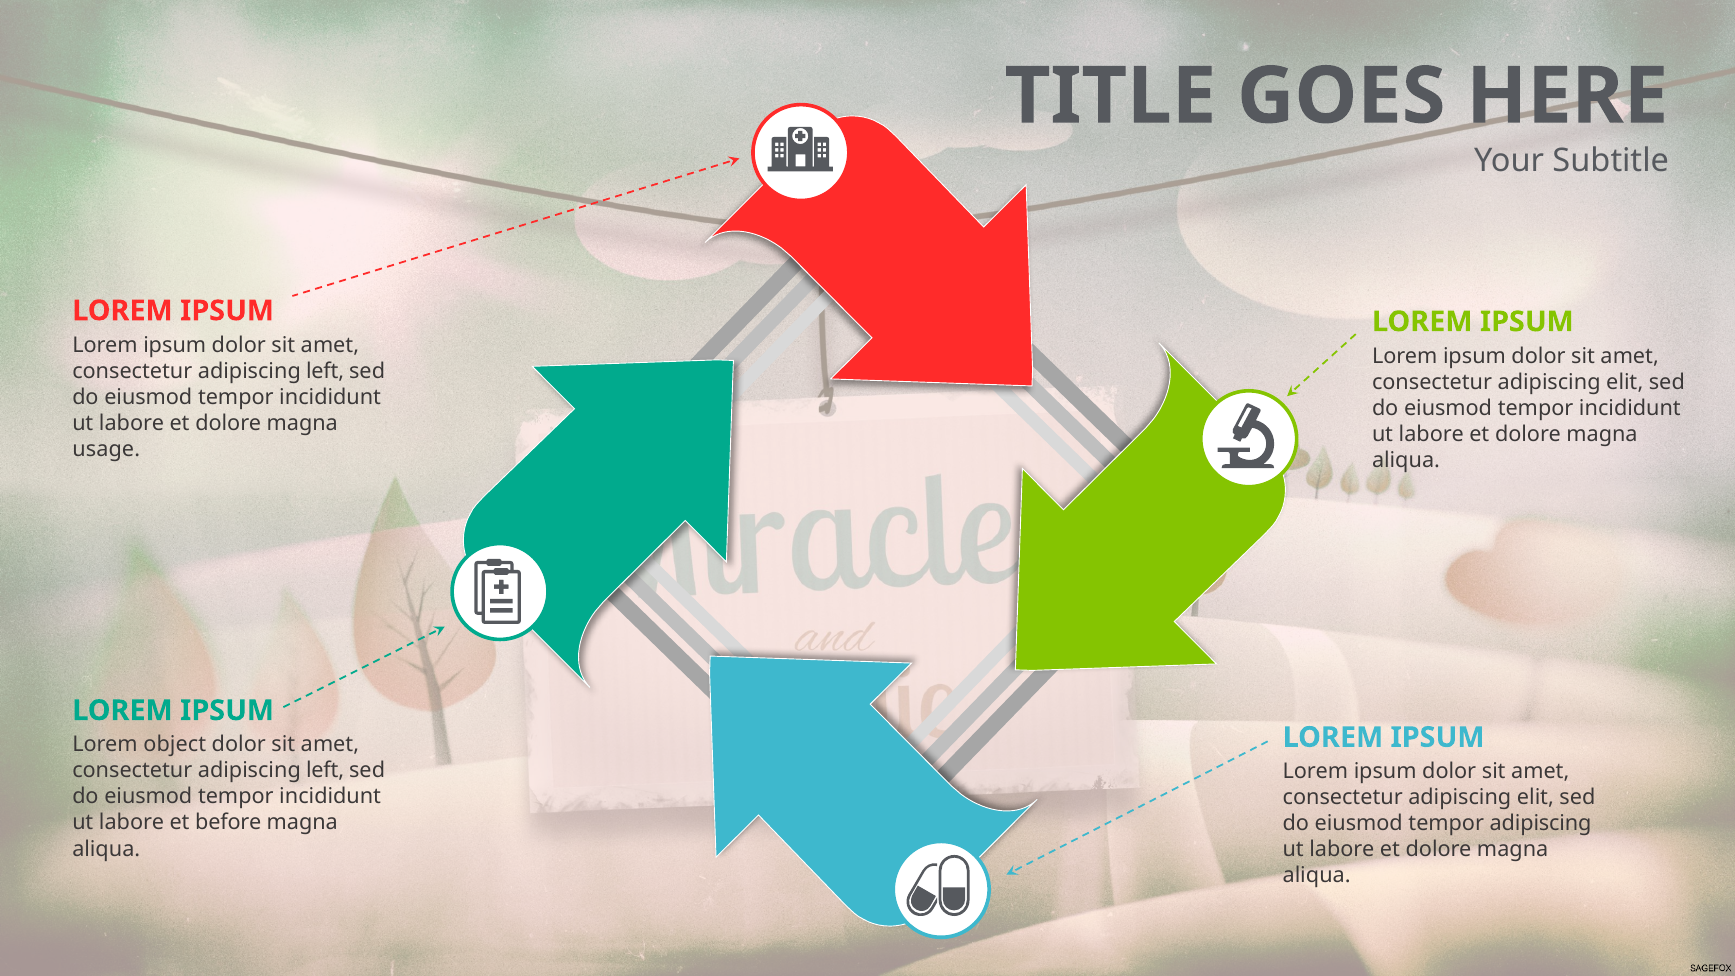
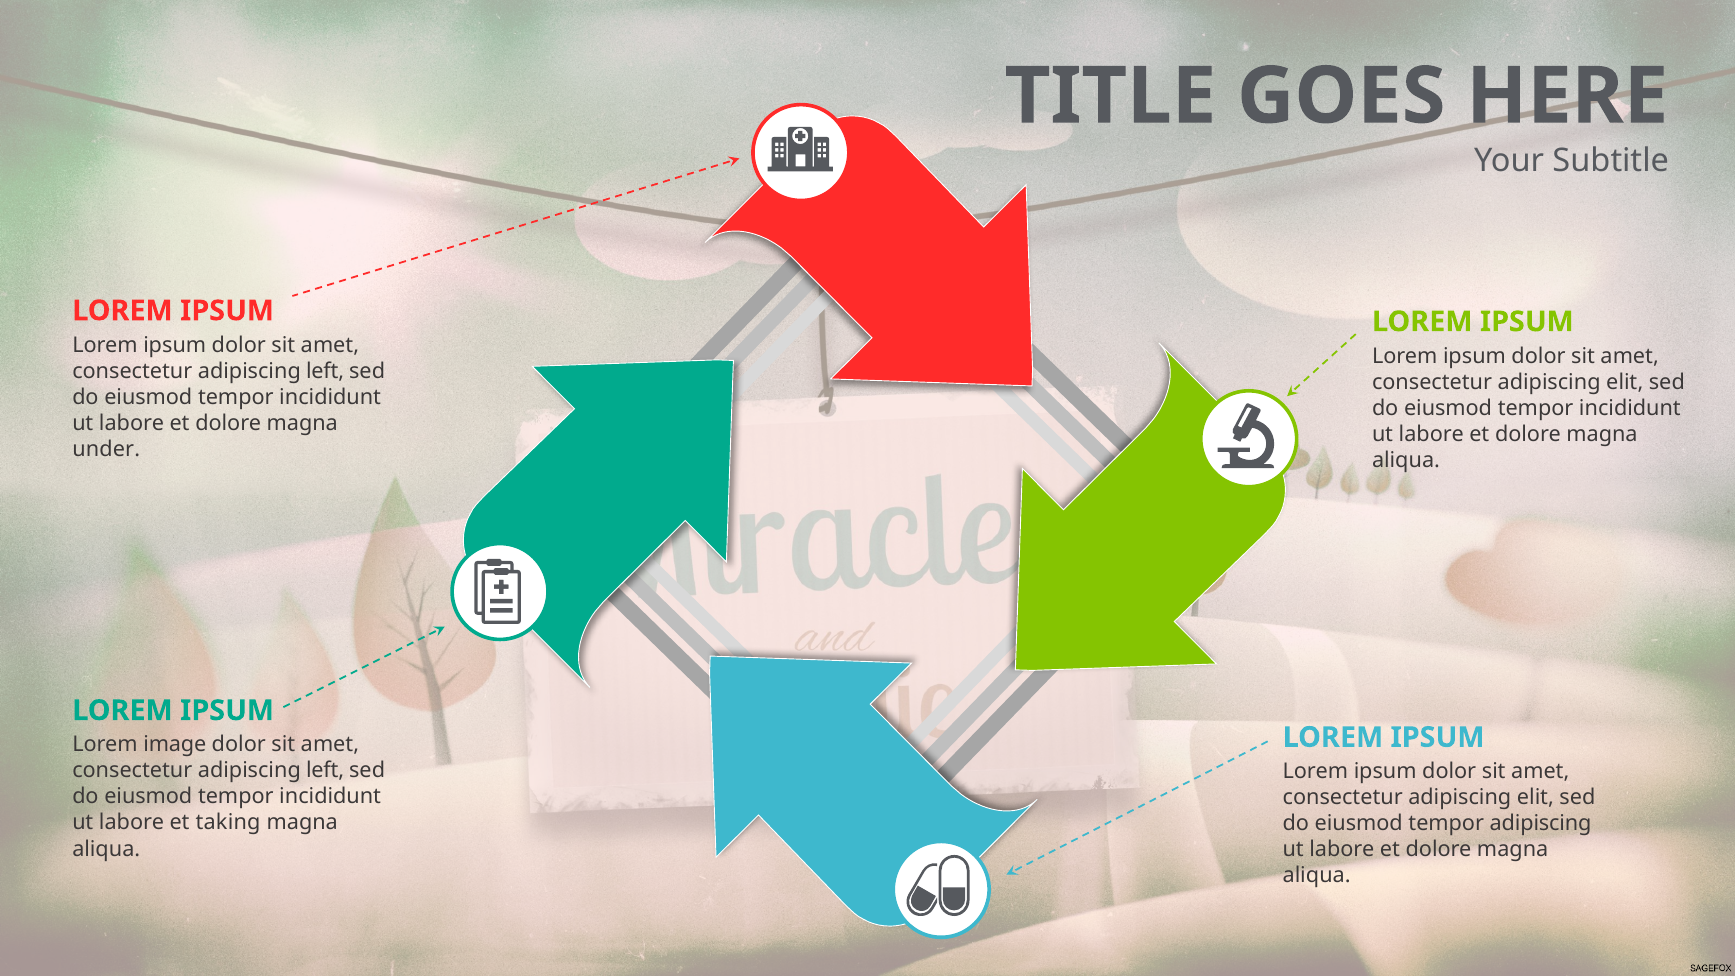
usage: usage -> under (106, 449)
object: object -> image (175, 745)
before: before -> taking (228, 823)
